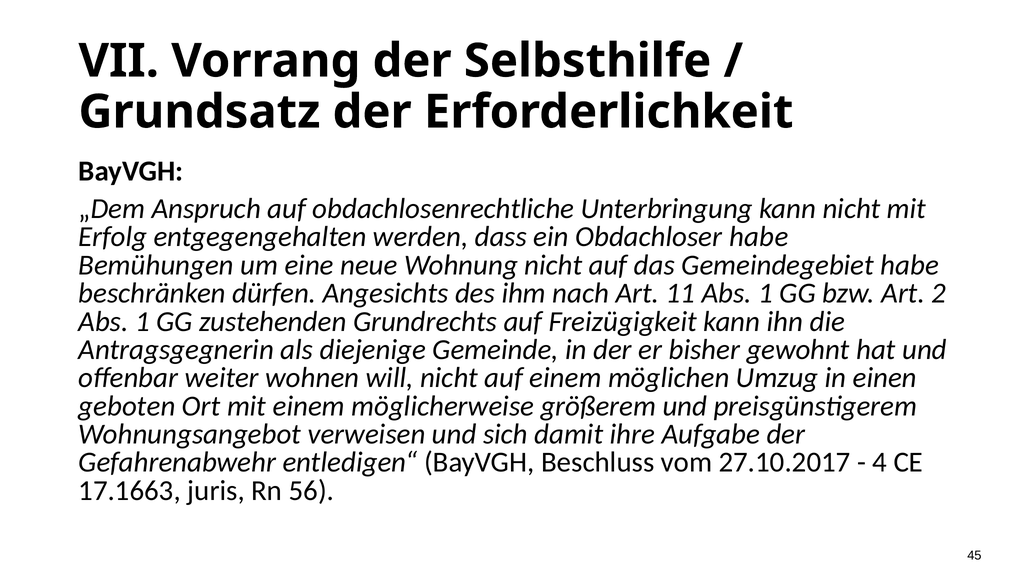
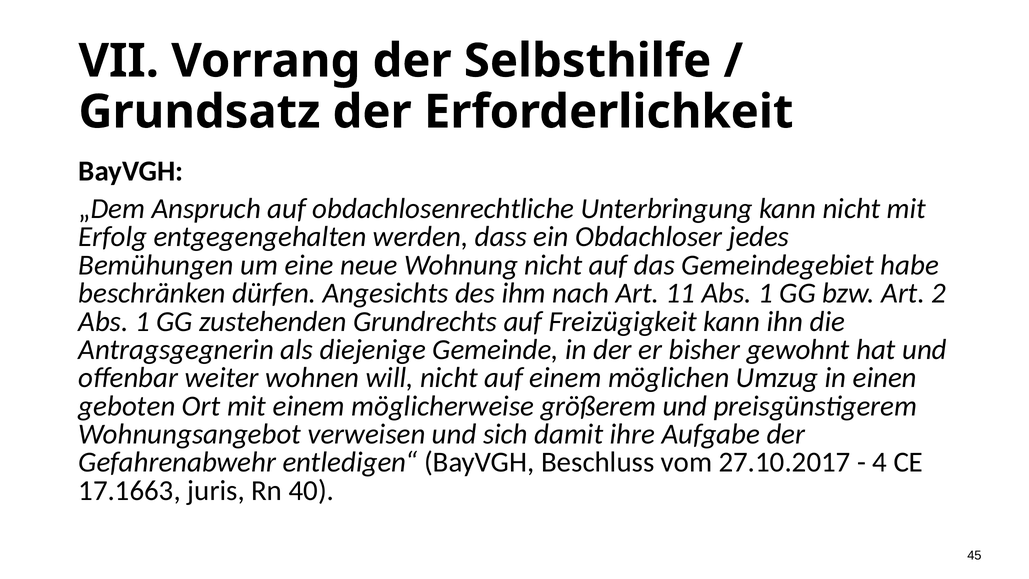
Obdachloser habe: habe -> jedes (759, 237)
56: 56 -> 40 (311, 490)
